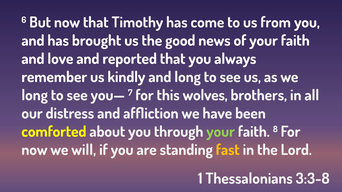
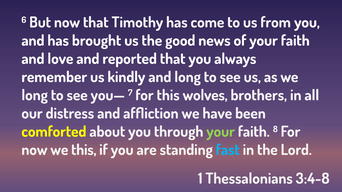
we will: will -> this (84, 150)
fast colour: yellow -> light blue (228, 150)
3:3-8: 3:3-8 -> 3:4-8 (313, 179)
